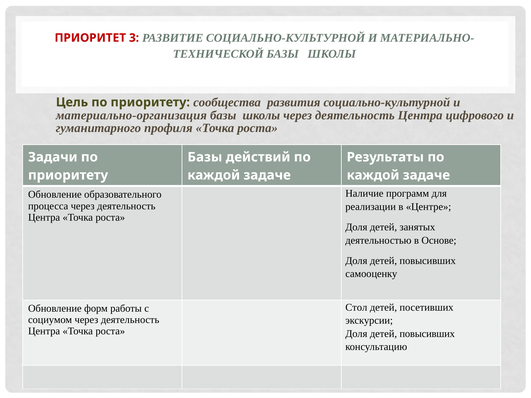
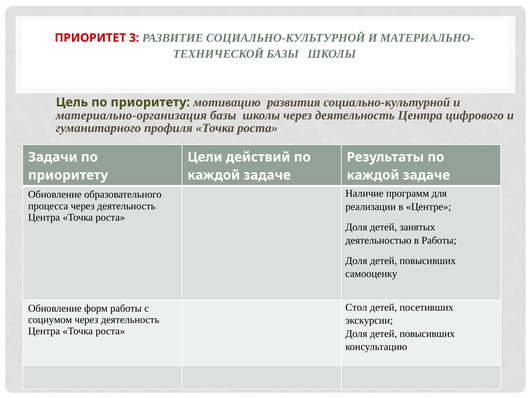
сообщества: сообщества -> мотивацию (227, 102)
Базы: Базы -> Цели (205, 157)
в Основе: Основе -> Работы (439, 240)
